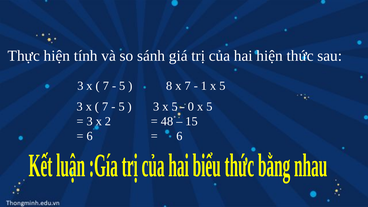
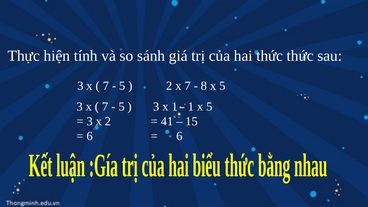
hai hiện: hiện -> thức (270, 56)
8: 8 -> 2 (169, 86)
1: 1 -> 8 (204, 86)
3 x 5: 5 -> 1 (175, 107)
0: 0 -> 1 (191, 107)
48: 48 -> 41 (167, 121)
